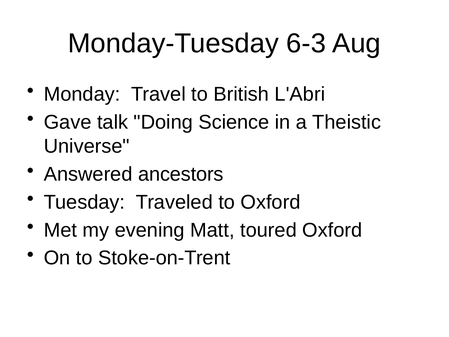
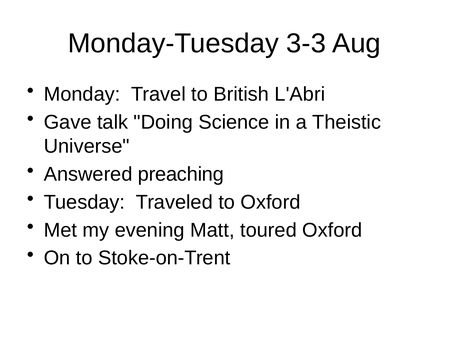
6-3: 6-3 -> 3-3 (306, 43)
ancestors: ancestors -> preaching (181, 174)
